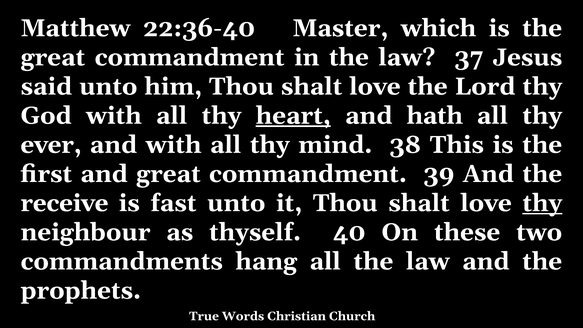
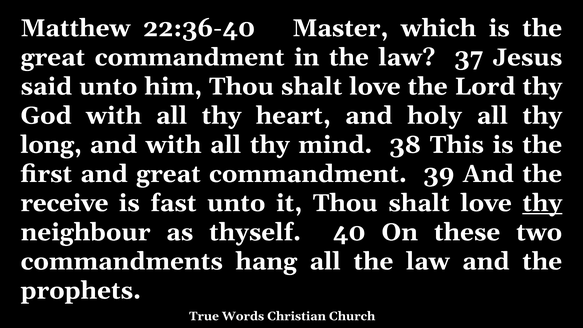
heart underline: present -> none (293, 116)
hath: hath -> holy (434, 116)
ever: ever -> long (51, 145)
